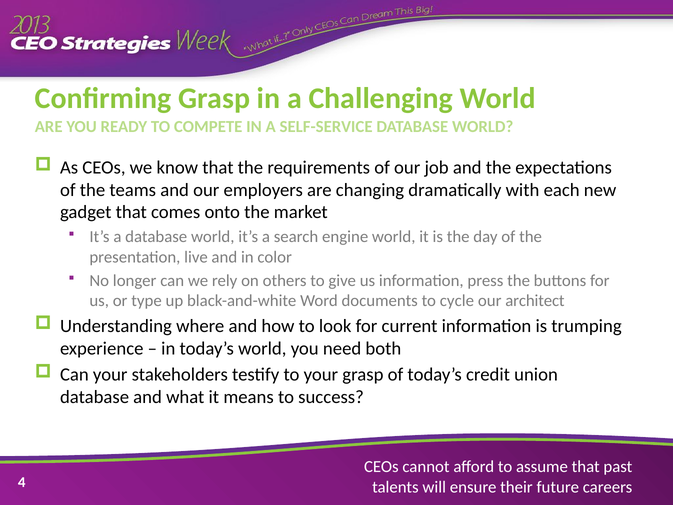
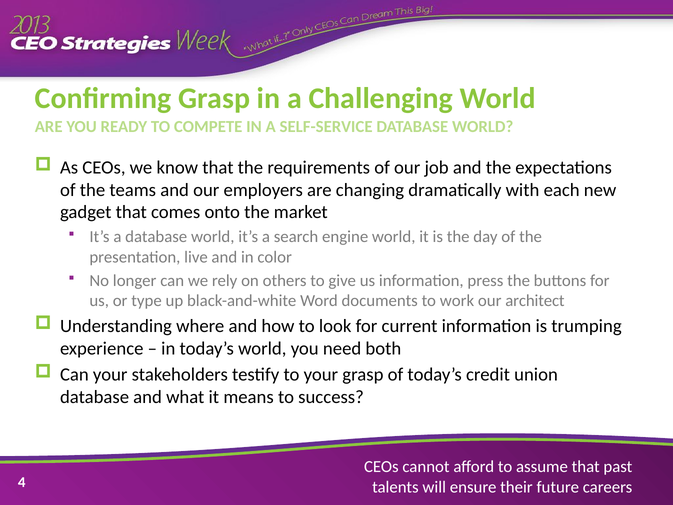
cycle: cycle -> work (457, 301)
